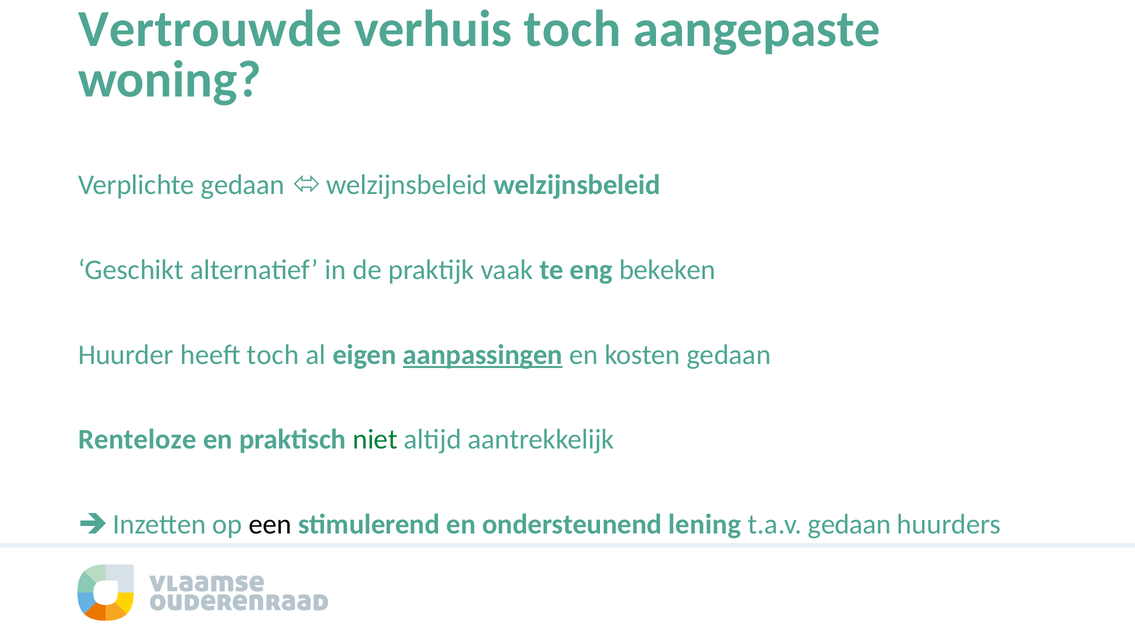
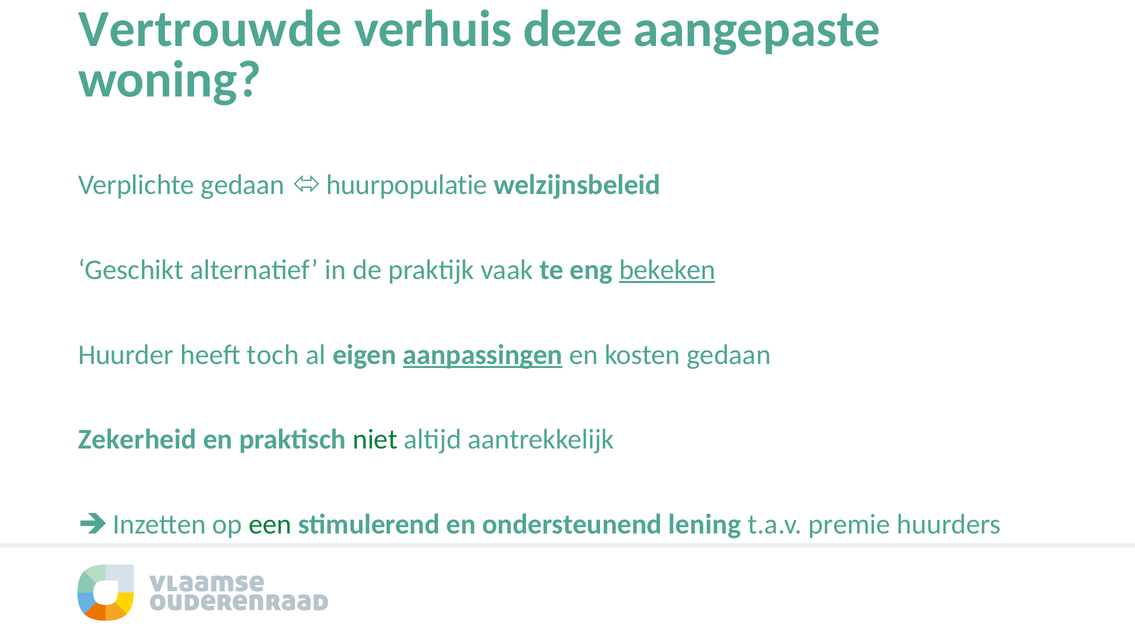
verhuis toch: toch -> deze (573, 29)
welzijnsbeleid: welzijnsbeleid -> huurpopulatie (407, 185)
bekeken underline: none -> present (667, 270)
Renteloze: Renteloze -> Zekerheid (137, 440)
een colour: black -> green (270, 525)
t.a.v gedaan: gedaan -> premie (849, 525)
